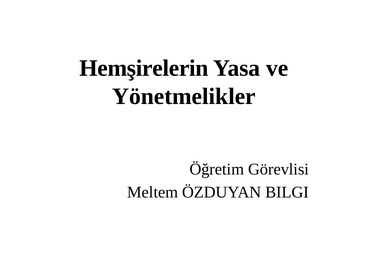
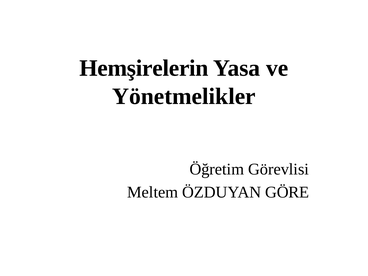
BILGI: BILGI -> GÖRE (287, 192)
